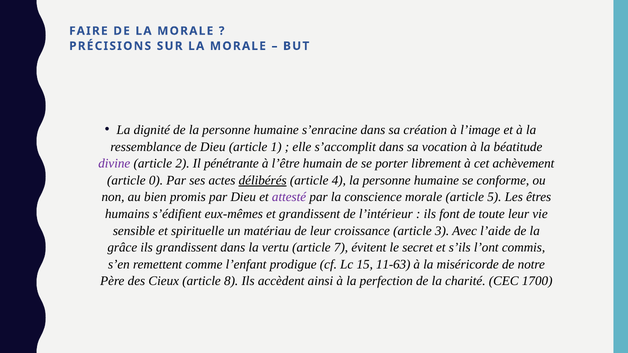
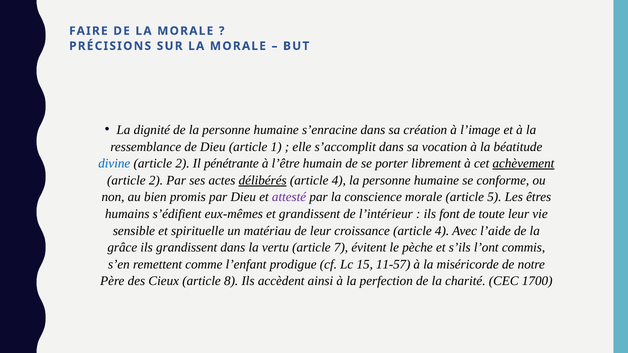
divine colour: purple -> blue (114, 164)
achèvement underline: none -> present (523, 164)
0: 0 -> 2 (156, 180)
croissance article 3: 3 -> 4 (442, 231)
secret: secret -> pèche (418, 248)
11-63: 11-63 -> 11-57 (393, 265)
